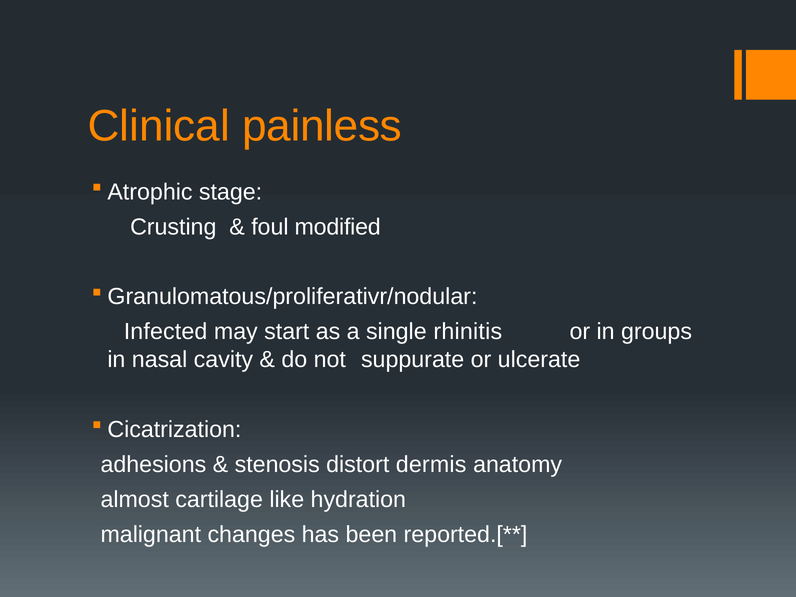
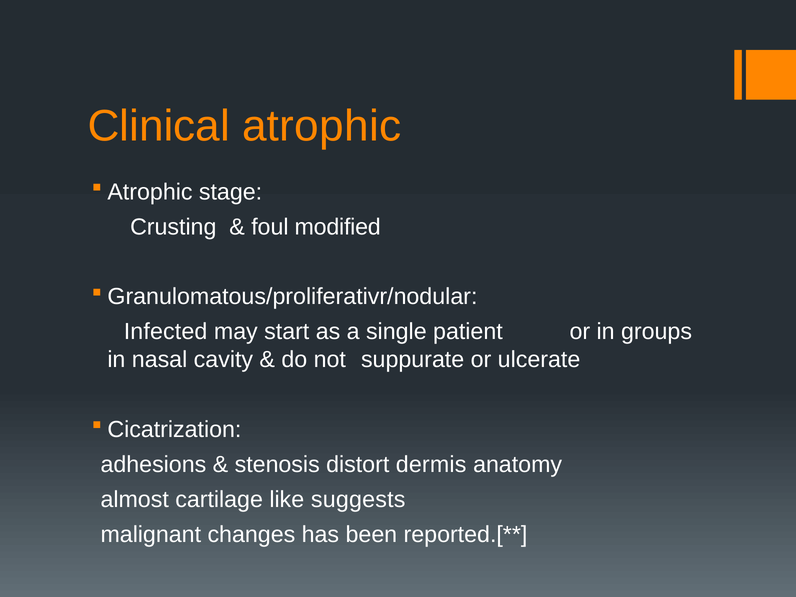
painless: painless -> atrophic (322, 126)
rhinitis: rhinitis -> patient (468, 332)
hydration: hydration -> suggests (358, 499)
